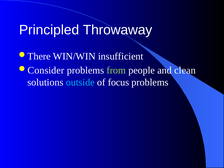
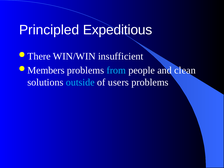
Throwaway: Throwaway -> Expeditious (118, 30)
Consider: Consider -> Members (46, 70)
from colour: light green -> light blue (116, 70)
focus: focus -> users (118, 82)
